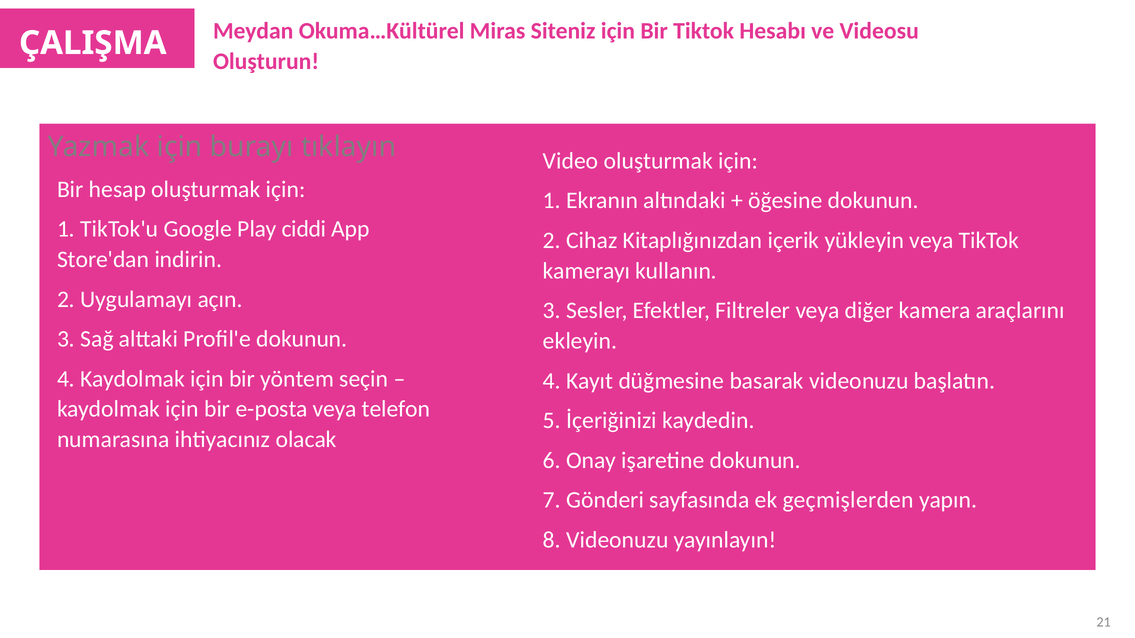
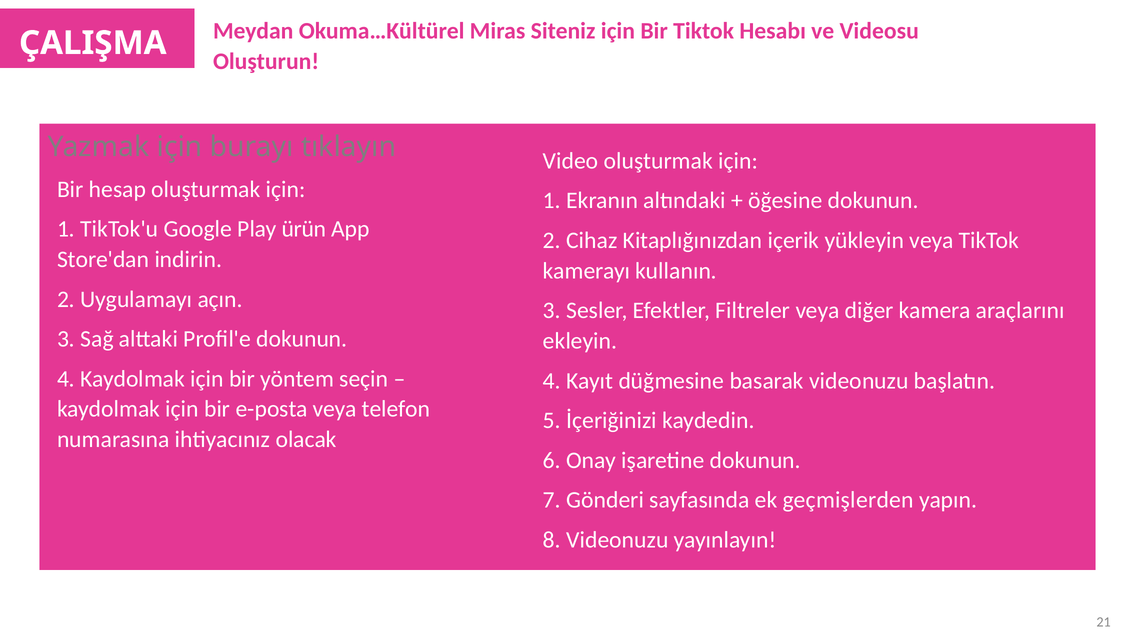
ciddi: ciddi -> ürün (304, 229)
